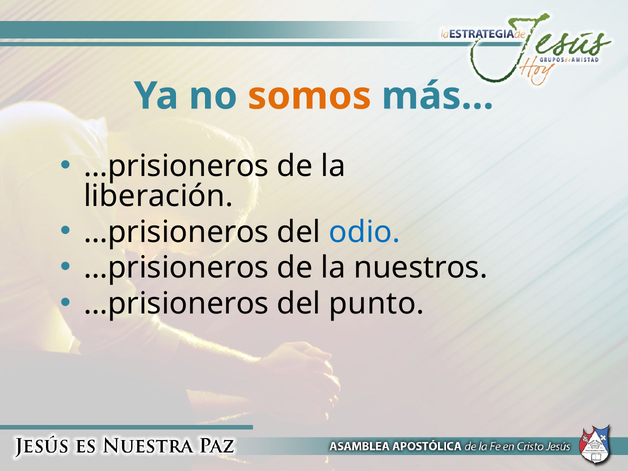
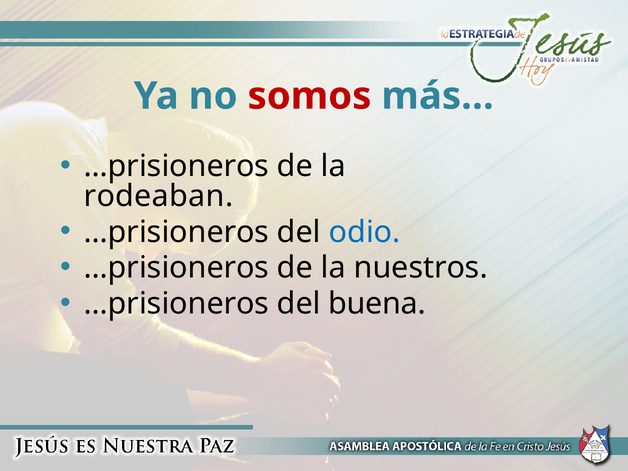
somos colour: orange -> red (309, 96)
liberación: liberación -> rodeaban (158, 196)
punto: punto -> buena (377, 304)
